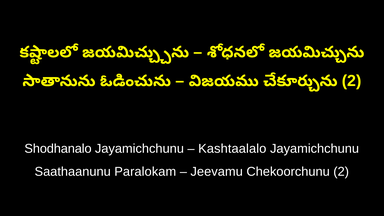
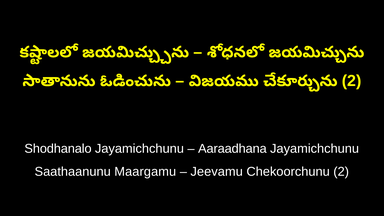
Kashtaalalo: Kashtaalalo -> Aaraadhana (232, 149)
Paralokam: Paralokam -> Maargamu (145, 172)
